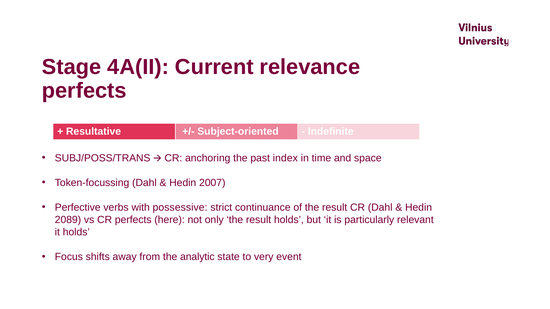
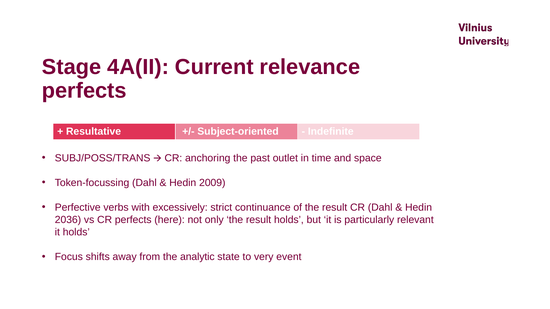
index: index -> outlet (285, 158)
2007: 2007 -> 2009 (212, 183)
possessive: possessive -> excessively (180, 208)
2089: 2089 -> 2036 (68, 220)
